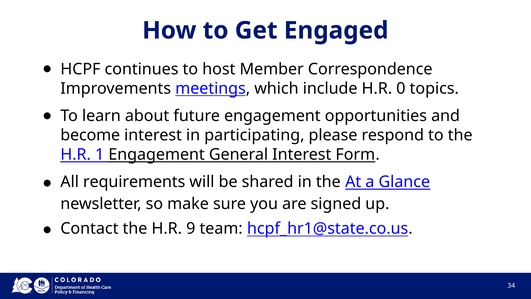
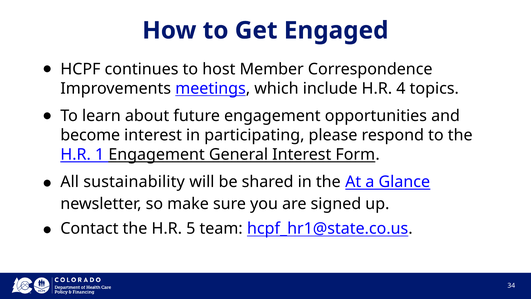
0: 0 -> 4 (401, 88)
requirements: requirements -> sustainability (134, 182)
9: 9 -> 5 (191, 228)
